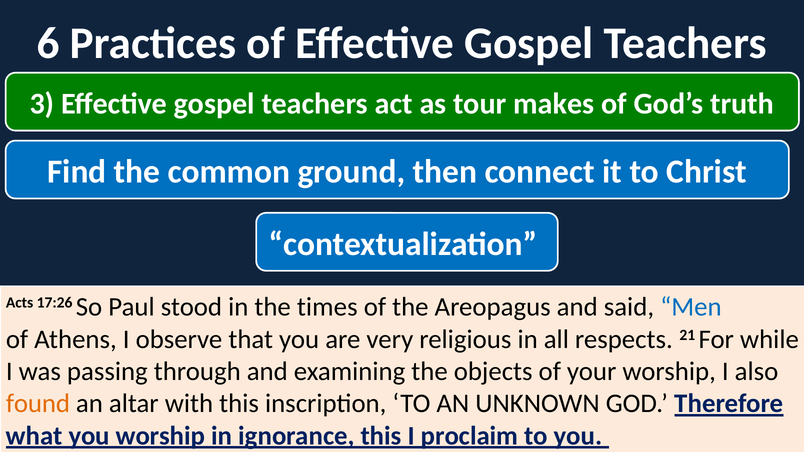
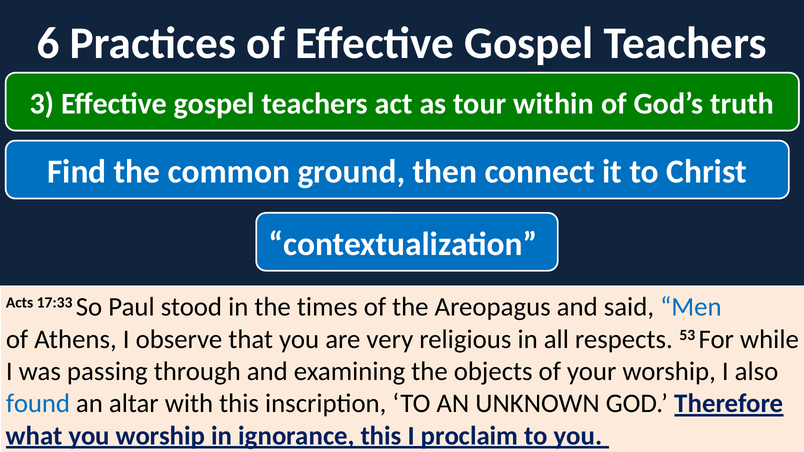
makes: makes -> within (554, 104)
17:26: 17:26 -> 17:33 (55, 303)
21: 21 -> 53 (687, 335)
found colour: orange -> blue (38, 404)
